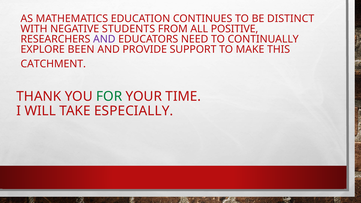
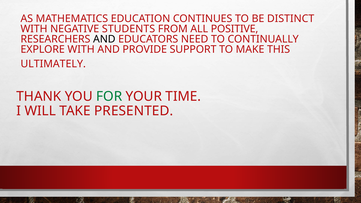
AND colour: purple -> black (104, 39)
EXPLORE BEEN: BEEN -> WITH (81, 50)
CATCHMENT: CATCHMENT -> ULTIMATELY (53, 64)
ESPECIALLY: ESPECIALLY -> PRESENTED (134, 111)
